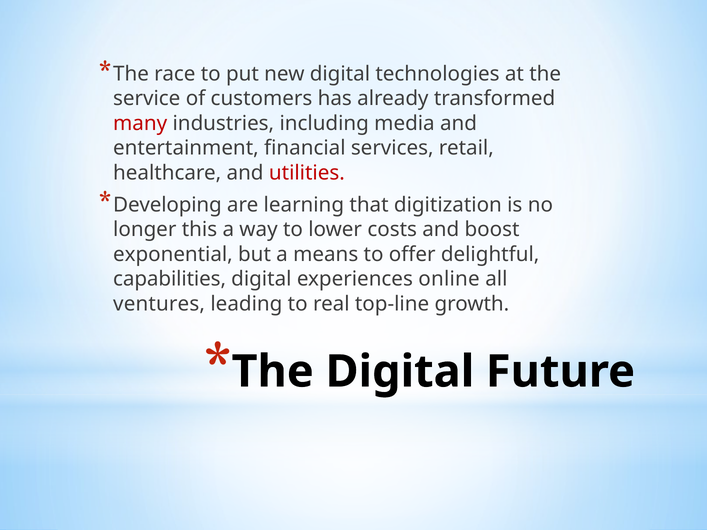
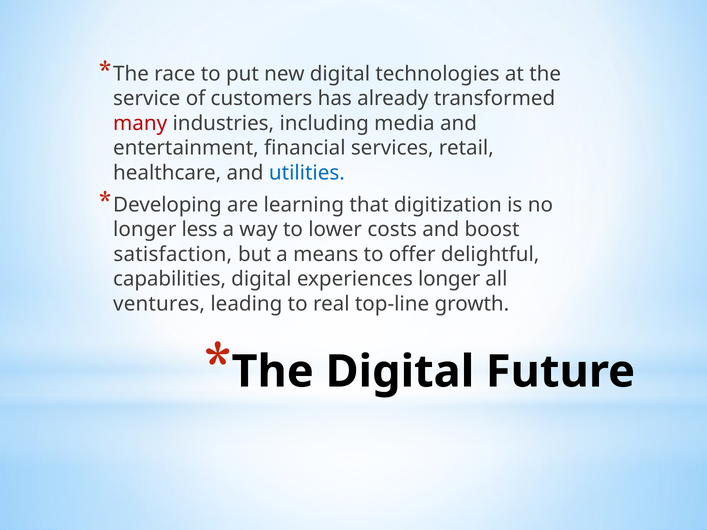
utilities colour: red -> blue (307, 173)
this: this -> less (200, 230)
exponential: exponential -> satisfaction (173, 254)
experiences online: online -> longer (449, 279)
